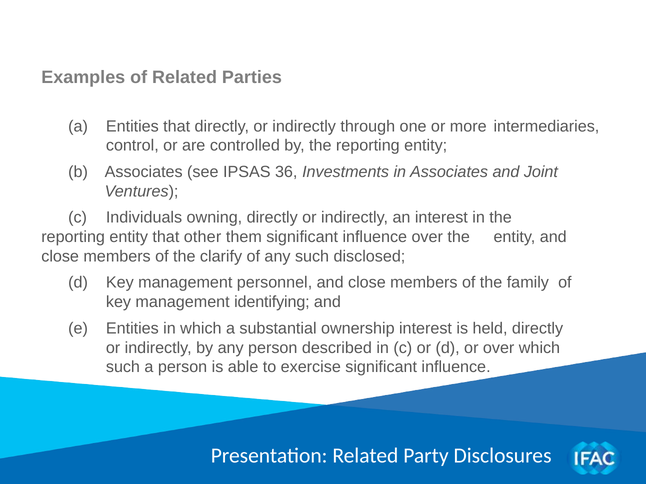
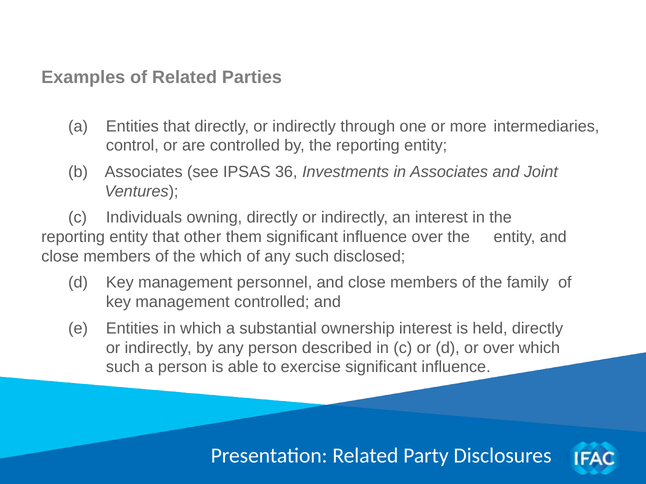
the clarify: clarify -> which (221, 257)
management identifying: identifying -> controlled (272, 302)
